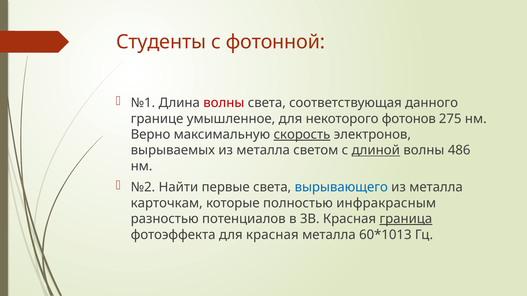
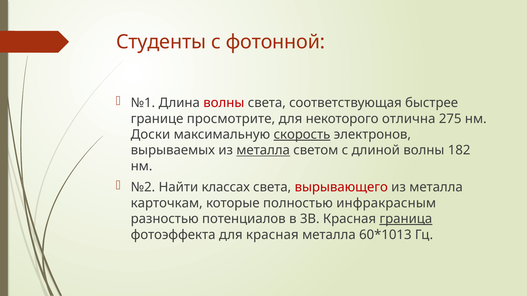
данного: данного -> быстрее (432, 103)
умышленное: умышленное -> просмотрите (231, 119)
фотонов: фотонов -> отлична (409, 119)
Верно: Верно -> Доски (150, 135)
металла underline: none -> present (263, 150)
длиной underline: present -> none (376, 150)
486: 486 -> 182 (459, 150)
первые: первые -> классах (226, 188)
вырывающего colour: blue -> red (341, 188)
